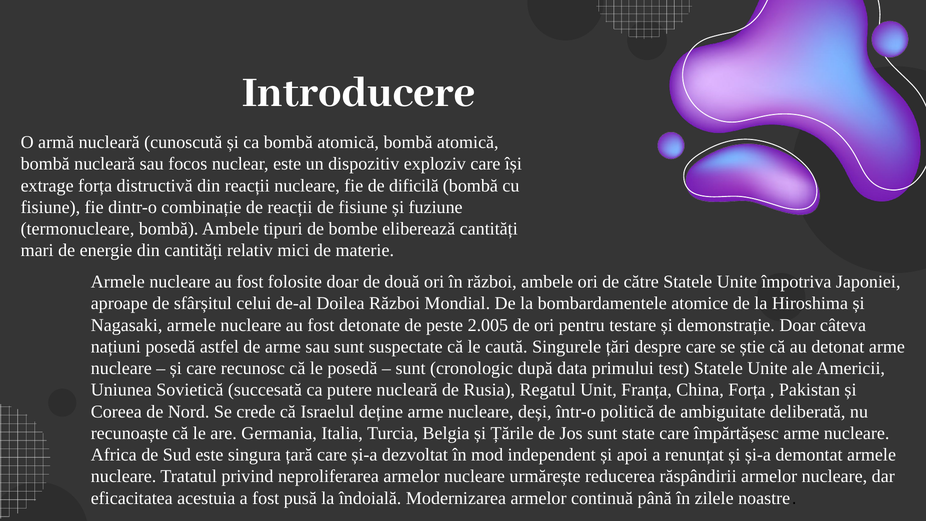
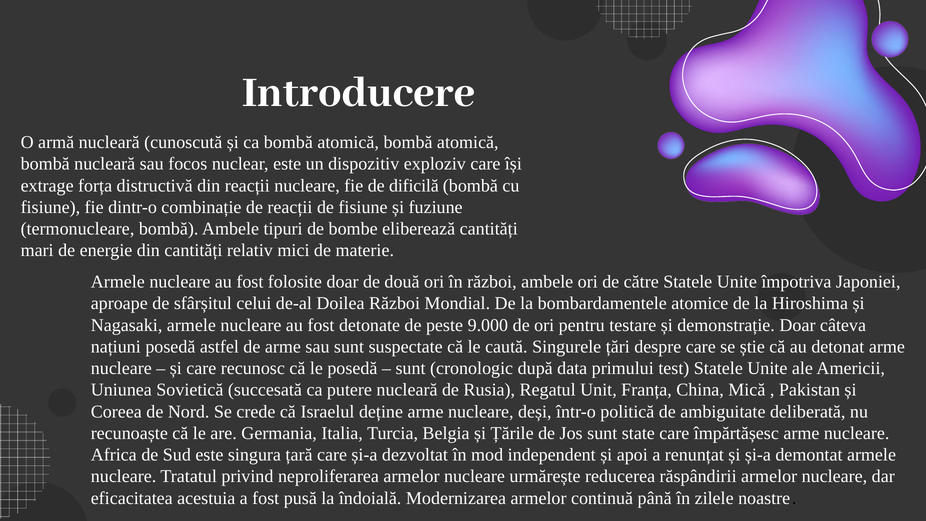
2.005: 2.005 -> 9.000 (488, 325)
China Forța: Forța -> Mică (747, 390)
